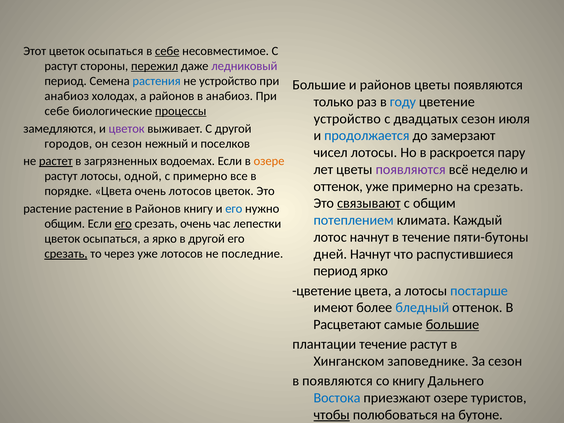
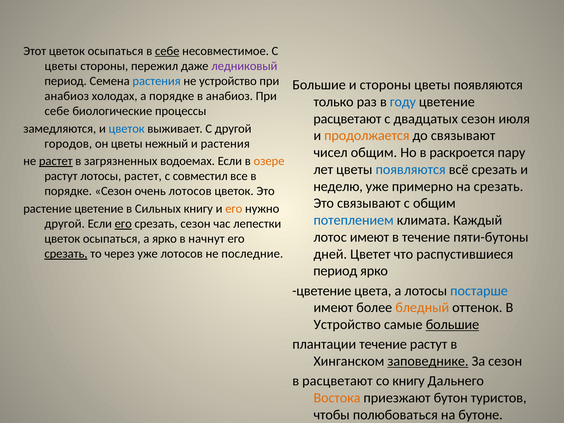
растут: растут -> цветы (61, 66)
пережил underline: present -> none (155, 66)
и районов: районов -> стороны (385, 85)
а районов: районов -> порядке (172, 96)
процессы underline: present -> none (181, 111)
устройство: устройство -> расцветают (347, 119)
цветок colour: purple -> blue (127, 129)
продолжается colour: blue -> orange (367, 136)
до замерзают: замерзают -> связывают (463, 136)
он сезон: сезон -> цветы (127, 144)
и поселков: поселков -> растения (225, 144)
чисел лотосы: лотосы -> общим (374, 153)
появляются colour: purple -> blue (411, 169)
всё неделю: неделю -> срезать (494, 169)
лотосы одной: одной -> растет (143, 176)
с примерно: примерно -> совместил (200, 176)
оттенок: оттенок -> неделю (338, 186)
порядке Цвета: Цвета -> Сезон (113, 191)
связывают underline: present -> none (369, 203)
растение растение: растение -> цветение (99, 209)
в Районов: Районов -> Сильных (158, 209)
его colour: blue -> orange (234, 209)
общим: общим -> другой (65, 224)
срезать очень: очень -> сезон (195, 224)
лотос начнут: начнут -> имеют (369, 237)
в другой: другой -> начнут (206, 239)
дней Начнут: Начнут -> Цветет (370, 254)
бледный colour: blue -> orange (422, 308)
Расцветают: Расцветают -> Устройство (347, 325)
заповеднике underline: none -> present (428, 361)
в появляются: появляются -> расцветают (337, 381)
Востока colour: blue -> orange (337, 398)
приезжают озере: озере -> бутон (451, 398)
чтобы underline: present -> none (332, 415)
